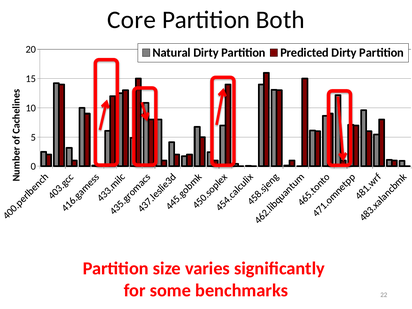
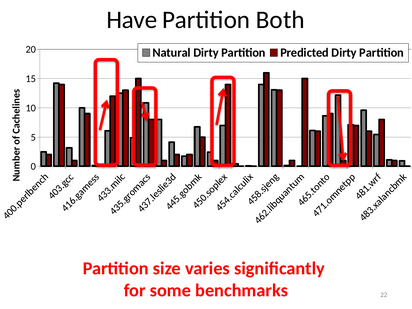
Core: Core -> Have (132, 20)
